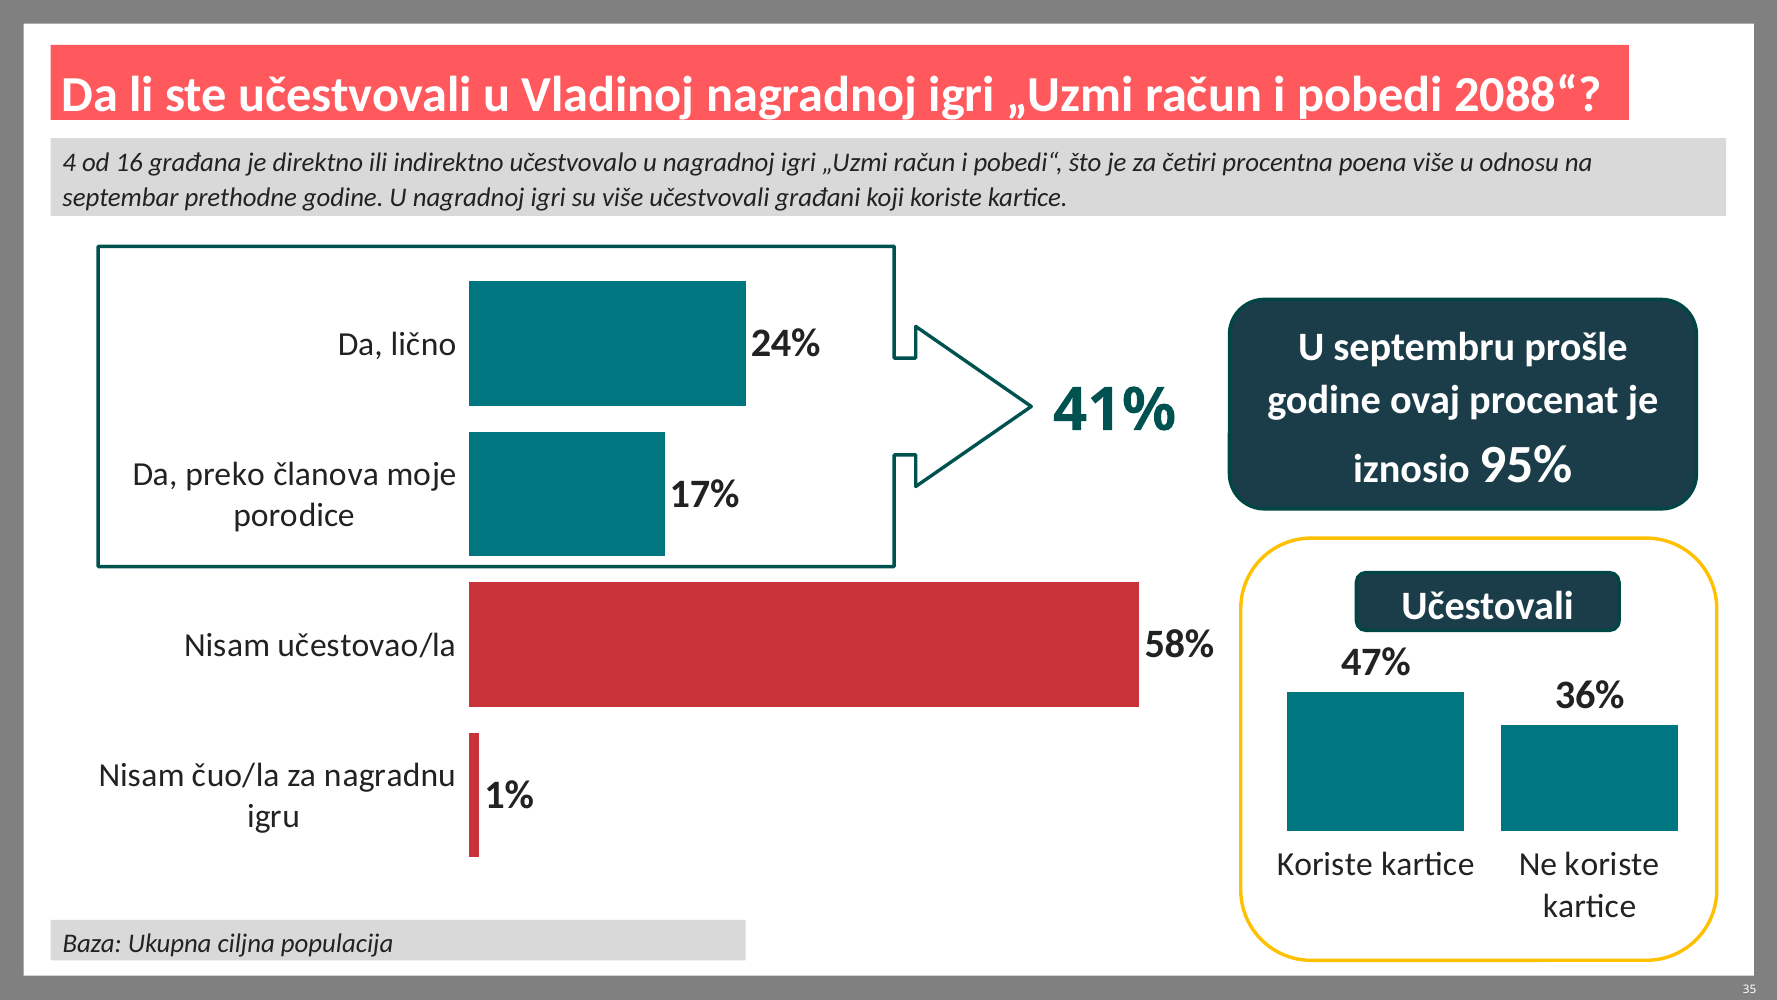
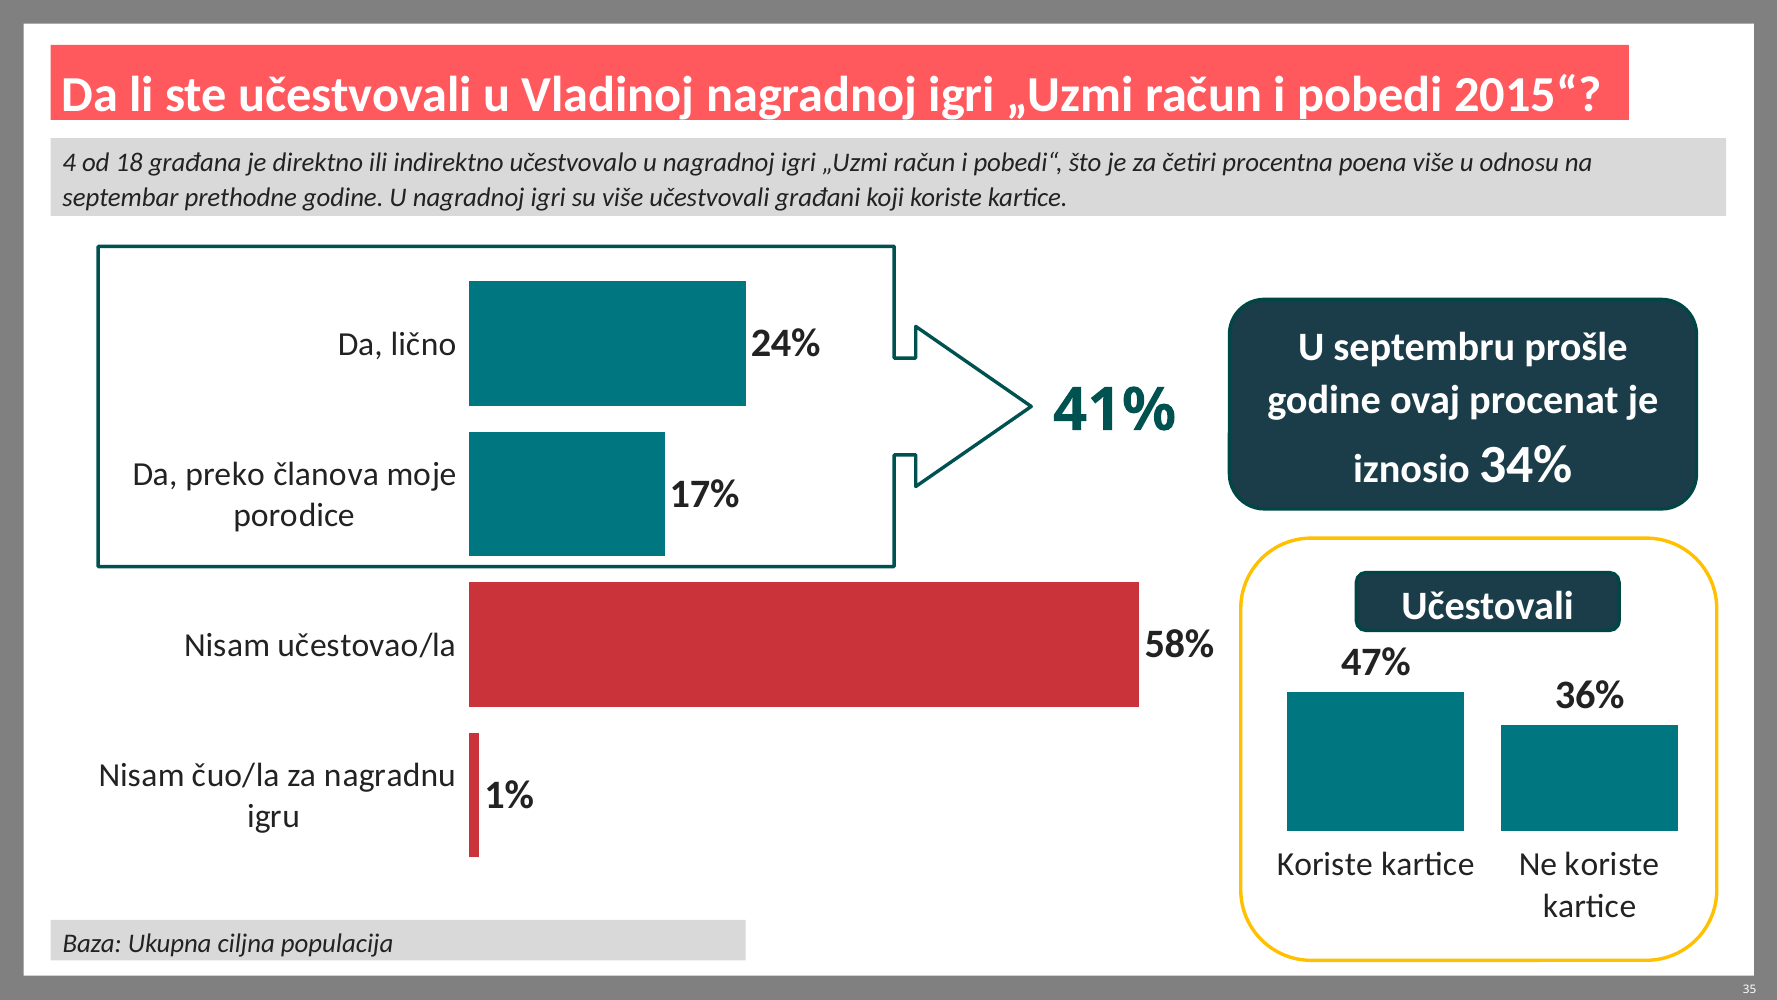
2088“: 2088“ -> 2015“ (1528, 95)
16: 16 -> 18 (129, 163)
95%: 95% -> 34% (1526, 464)
